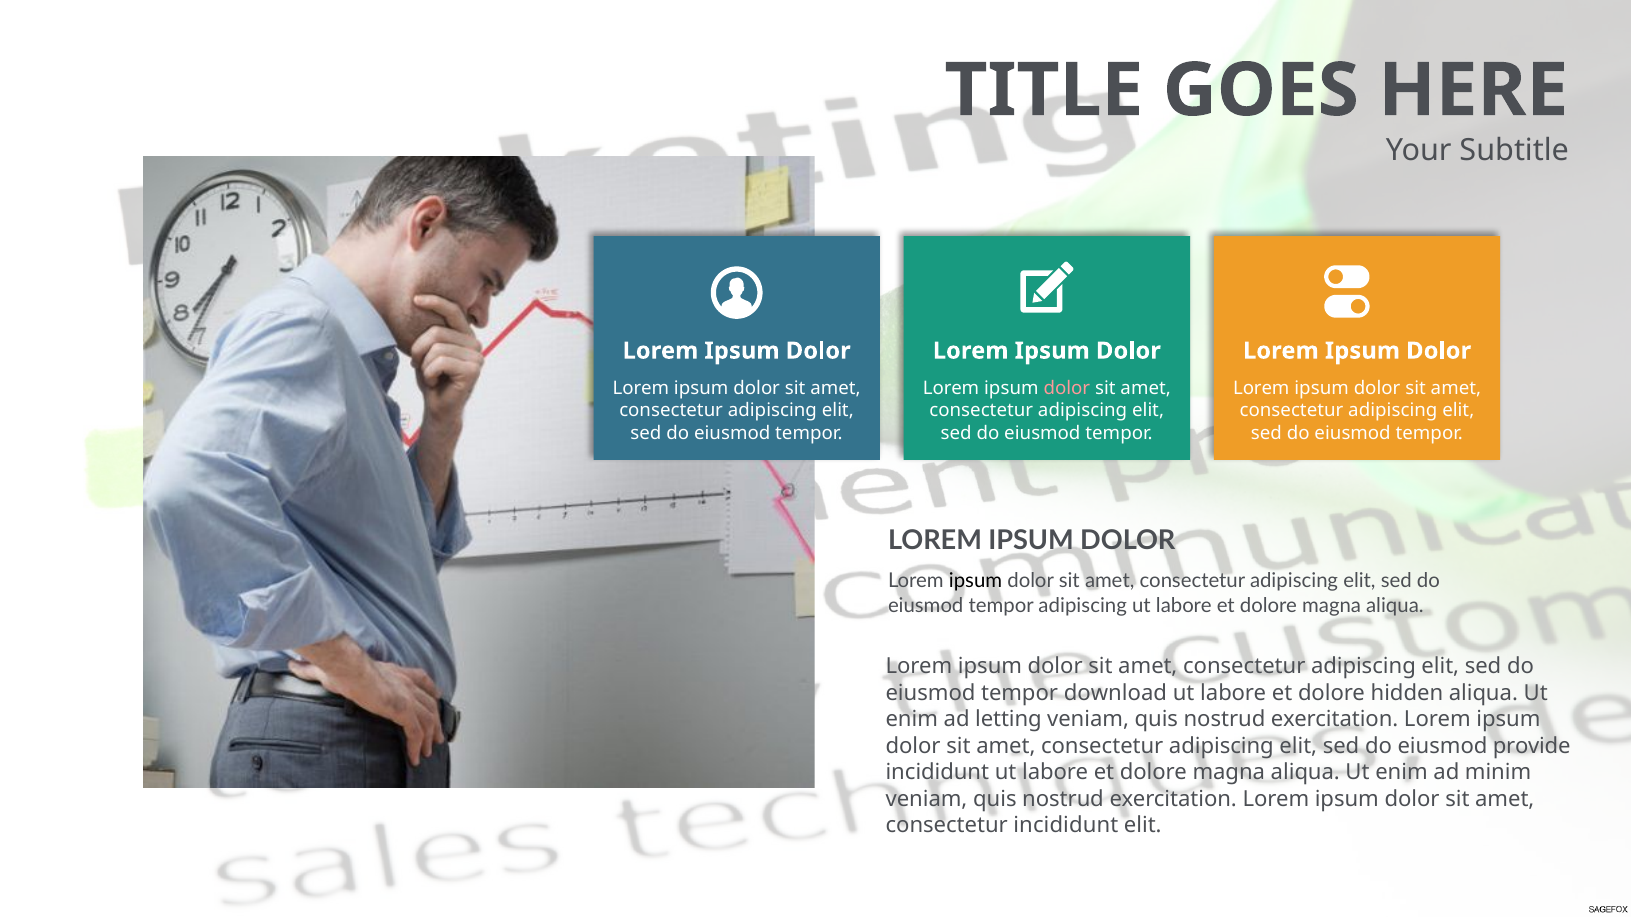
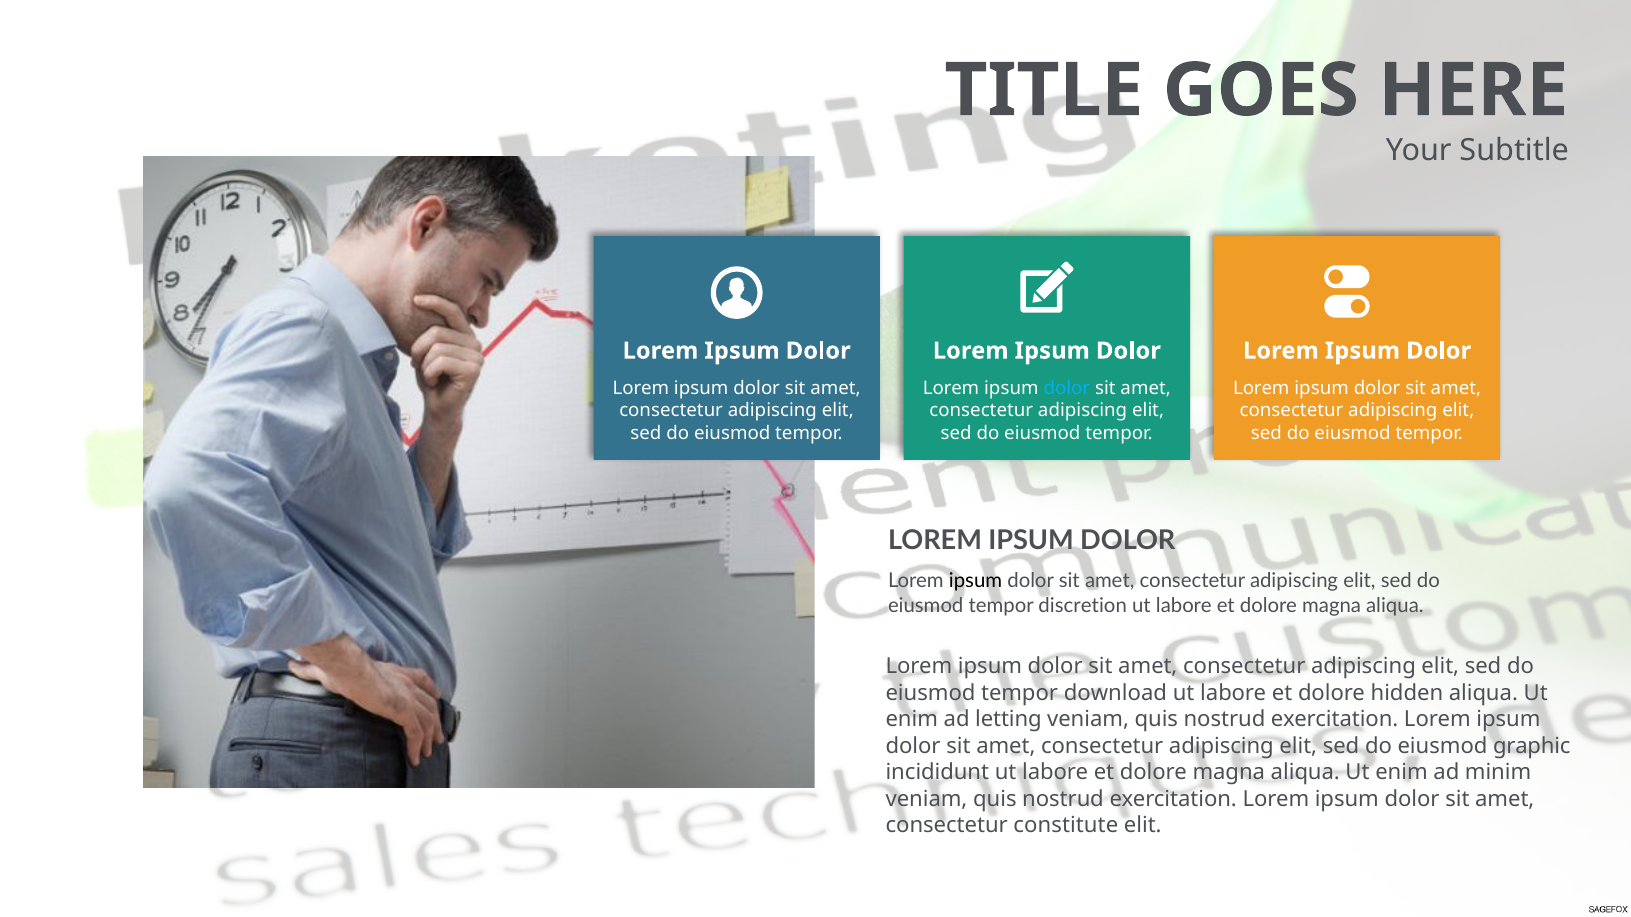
dolor colour: pink -> light blue (1067, 388)
tempor adipiscing: adipiscing -> discretion (1083, 606)
provide: provide -> graphic (1532, 746)
consectetur incididunt: incididunt -> constitute (1066, 826)
